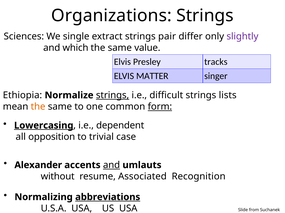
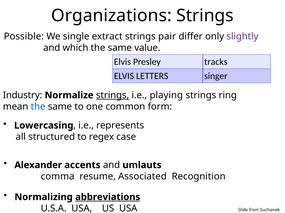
Sciences: Sciences -> Possible (24, 37)
MATTER: MATTER -> LETTERS (152, 76)
Ethiopia: Ethiopia -> Industry (23, 96)
difficult: difficult -> playing (166, 96)
lists: lists -> ring (228, 96)
the colour: orange -> blue (38, 107)
form underline: present -> none (160, 107)
Lowercasing underline: present -> none (44, 126)
dependent: dependent -> represents (120, 126)
opposition: opposition -> structured (52, 137)
trivial: trivial -> regex (101, 137)
and underline: present -> none (112, 166)
without: without -> comma (58, 177)
